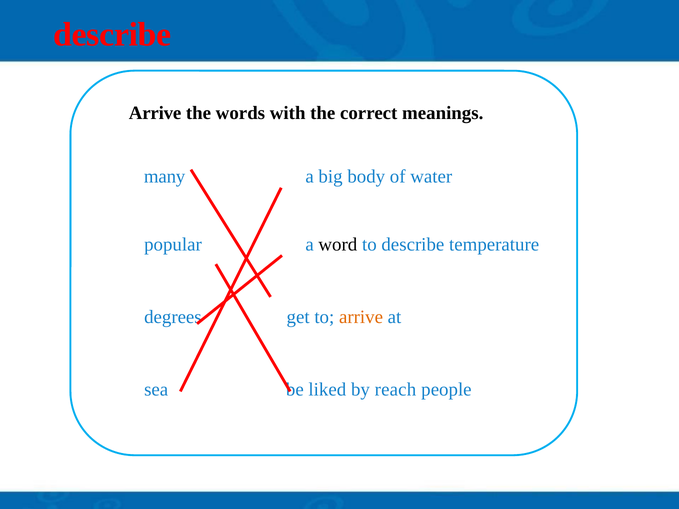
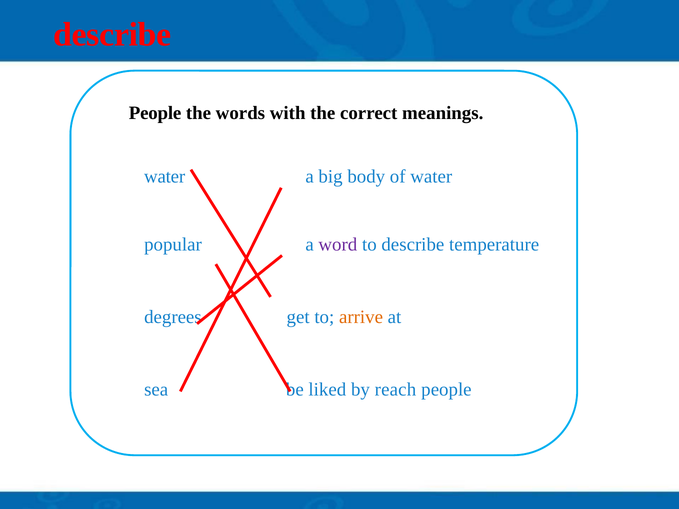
Arrive: Arrive -> People (155, 113)
many: many -> water (165, 177)
word colour: black -> purple (338, 245)
